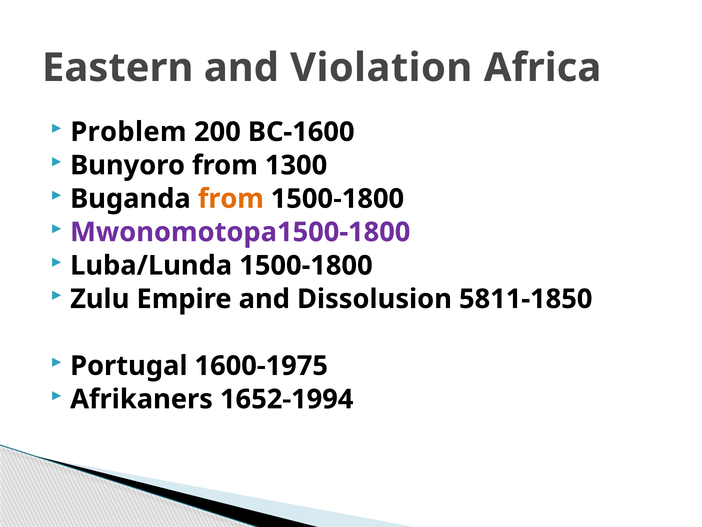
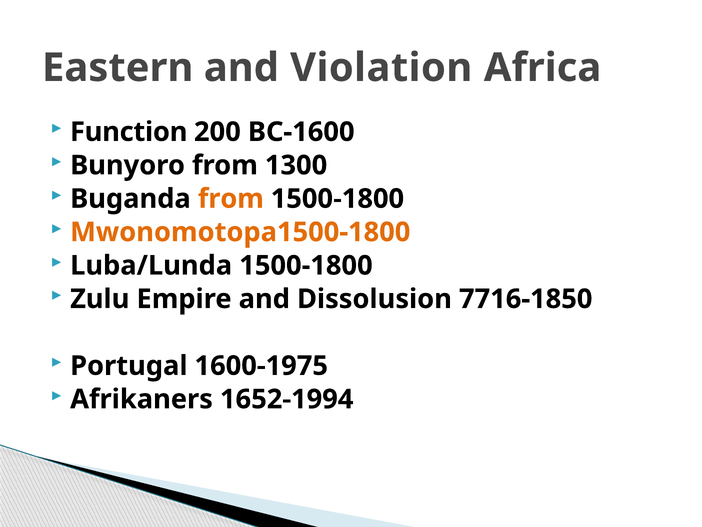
Problem: Problem -> Function (129, 132)
Mwonomotopa1500-1800 colour: purple -> orange (240, 232)
5811-1850: 5811-1850 -> 7716-1850 (526, 299)
